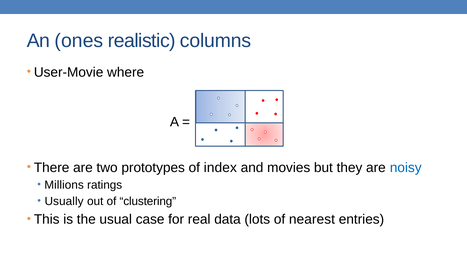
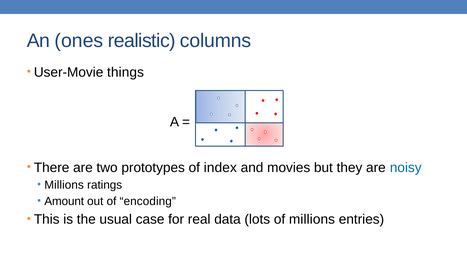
where: where -> things (126, 72)
Usually: Usually -> Amount (64, 201)
clustering: clustering -> encoding (148, 201)
of nearest: nearest -> millions (312, 219)
